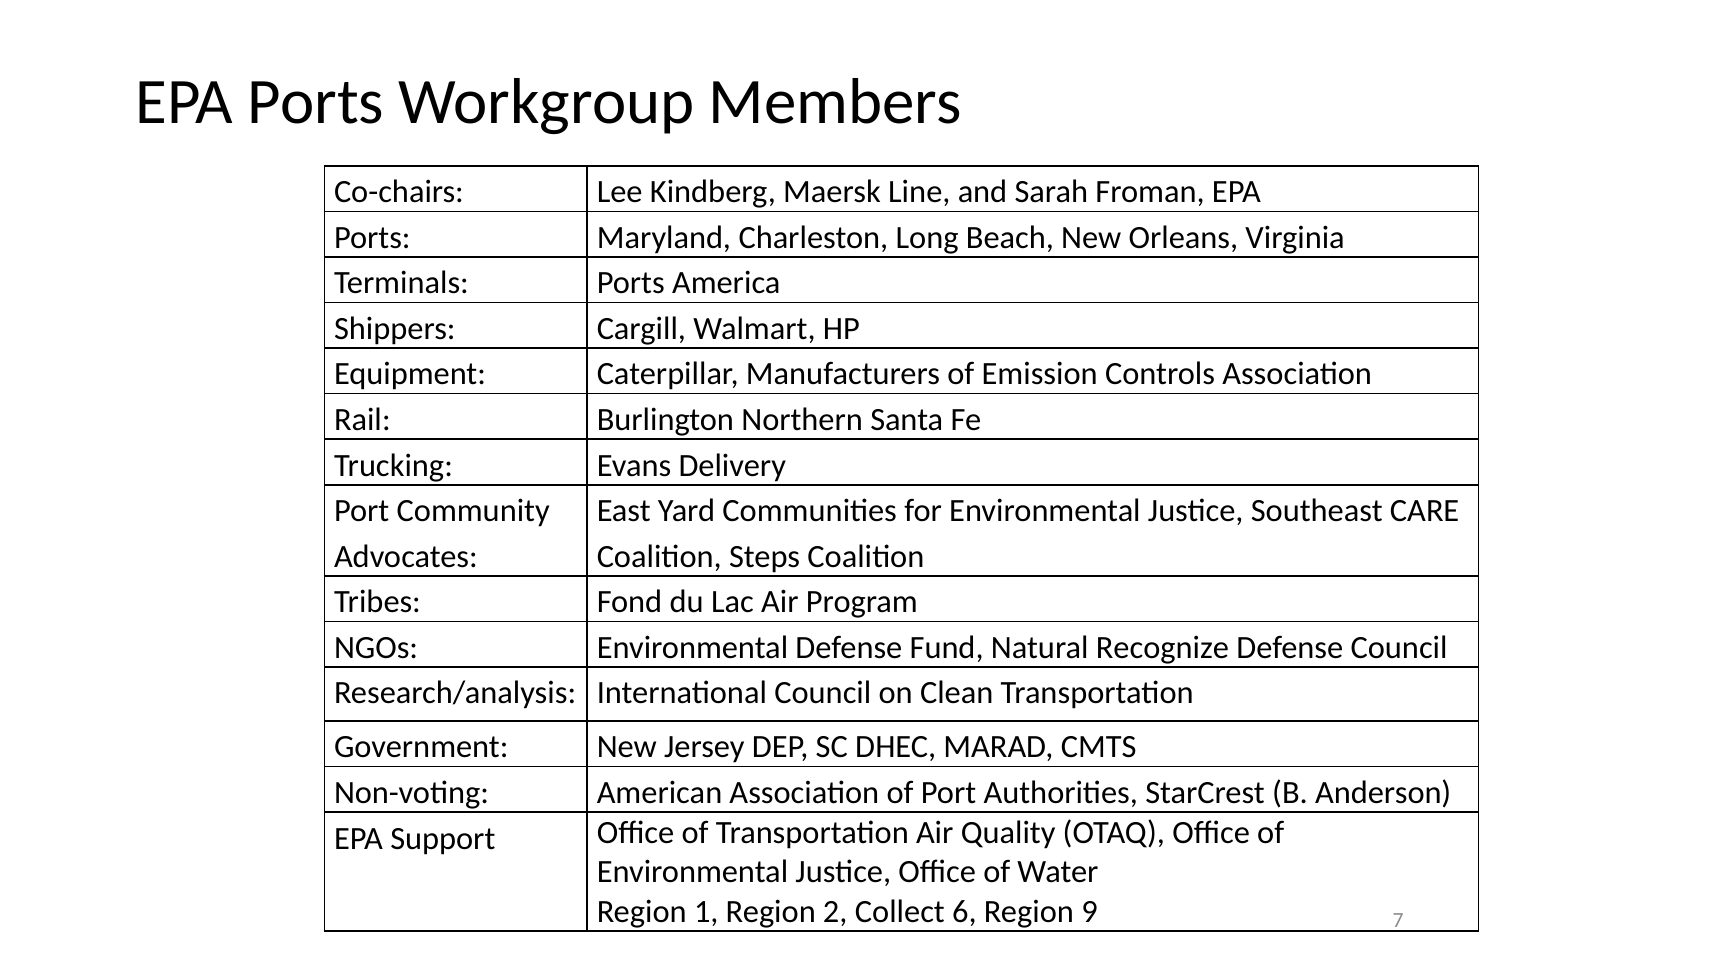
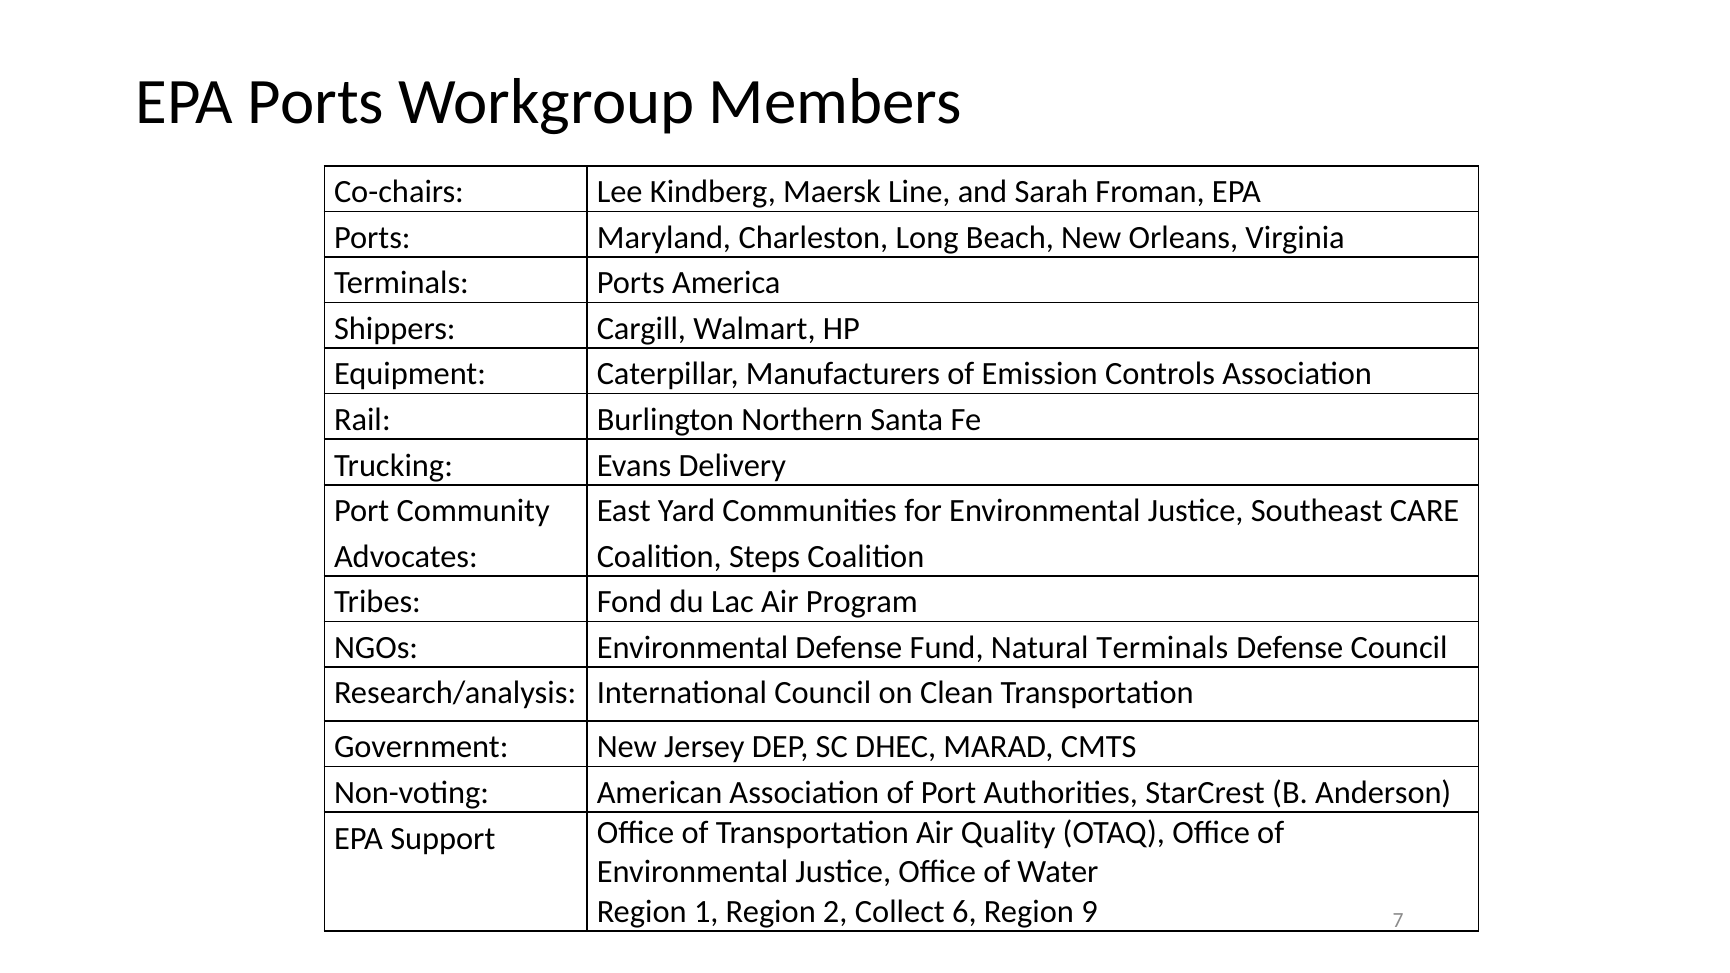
Natural Recognize: Recognize -> Terminals (1162, 648)
